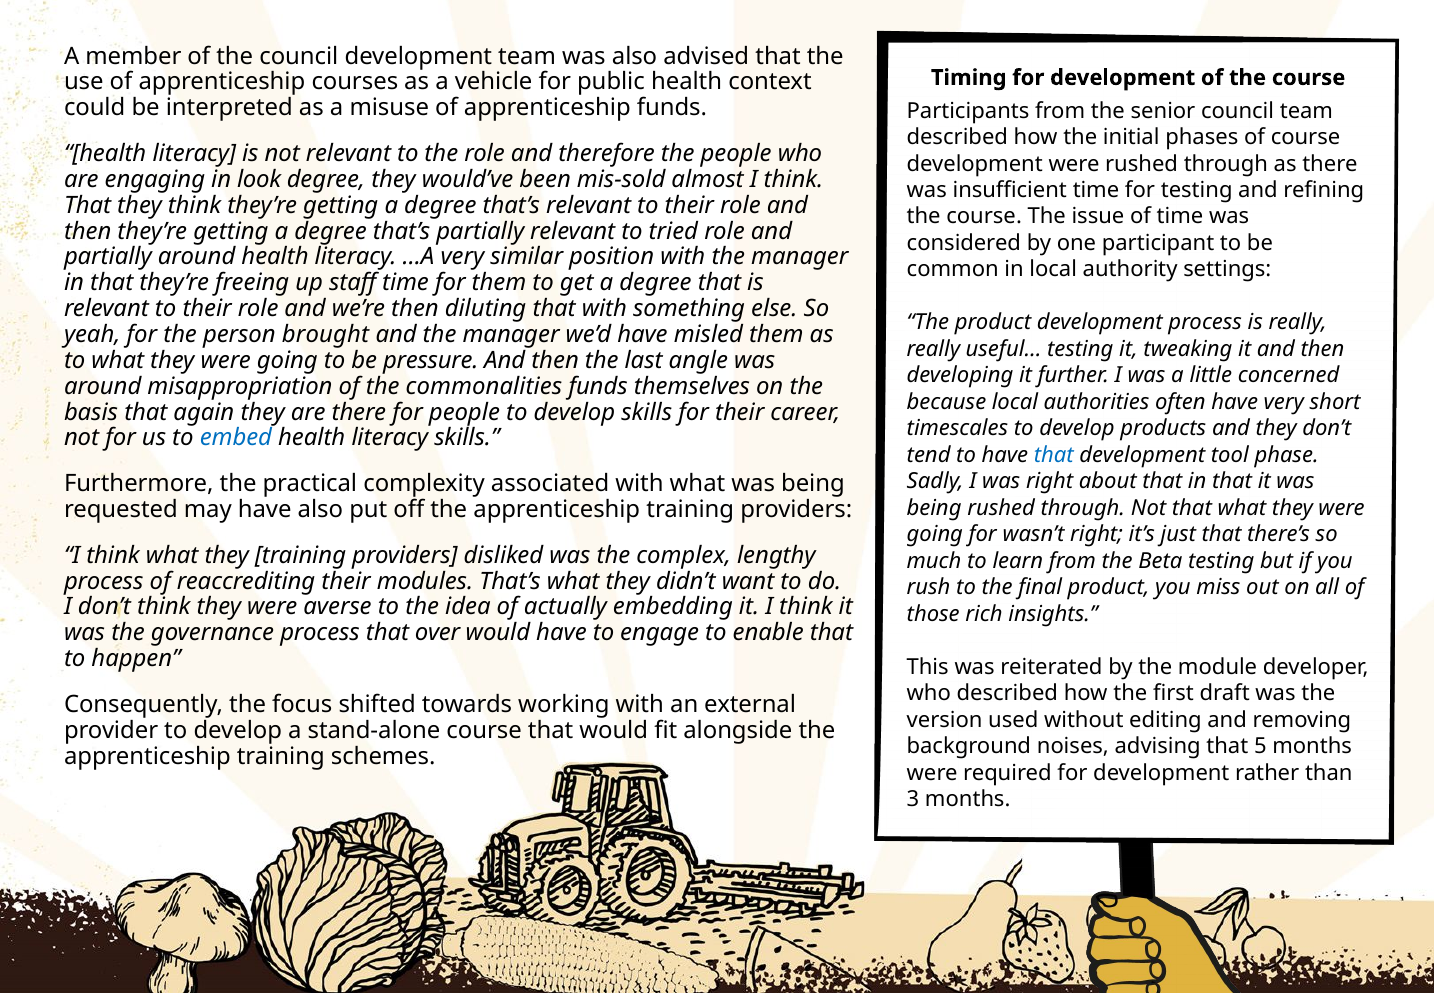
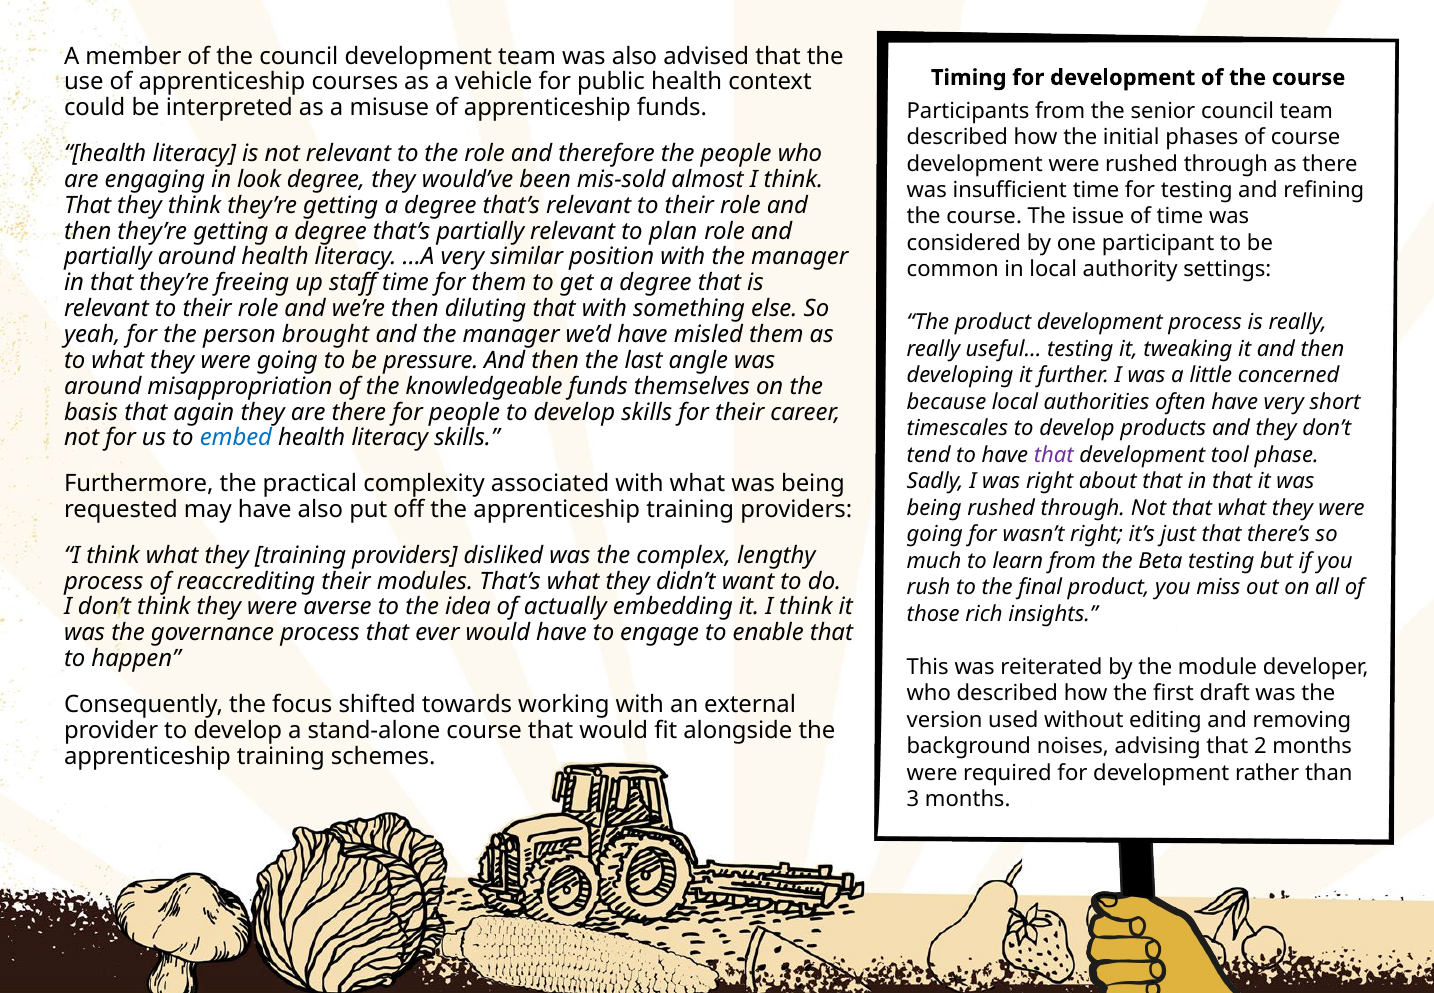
tried: tried -> plan (673, 231)
commonalities: commonalities -> knowledgeable (484, 386)
that colour: blue -> purple (1054, 455)
over: over -> ever (437, 633)
5: 5 -> 2 (1260, 746)
